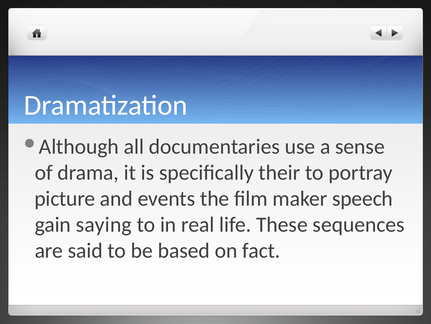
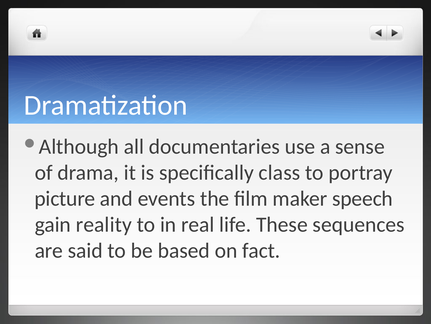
their: their -> class (279, 172)
saying: saying -> reality (104, 224)
